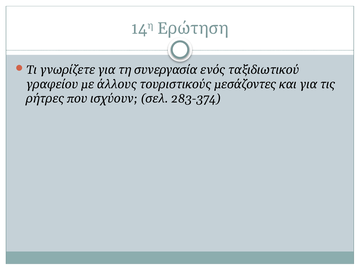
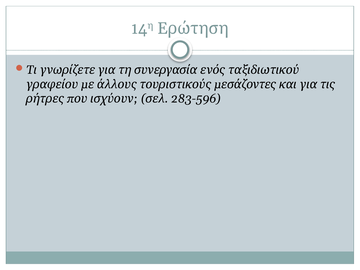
283-374: 283-374 -> 283-596 (196, 99)
